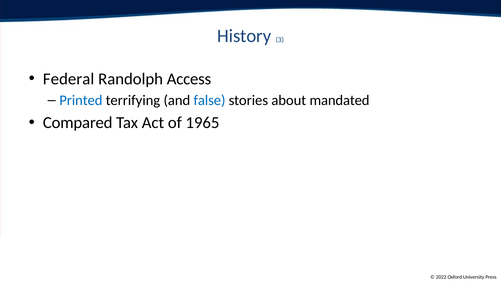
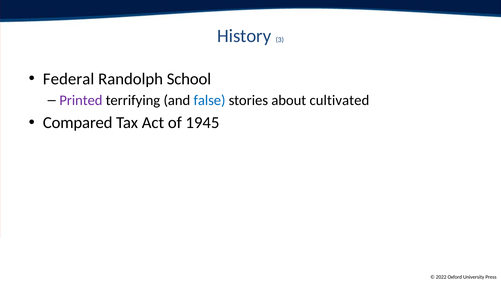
Access: Access -> School (189, 79)
Printed colour: blue -> purple (81, 100)
mandated: mandated -> cultivated (339, 100)
1965: 1965 -> 1945 (202, 123)
